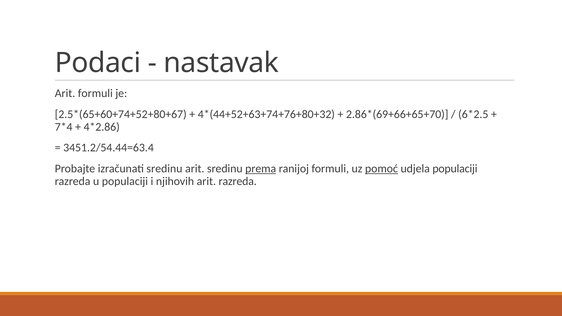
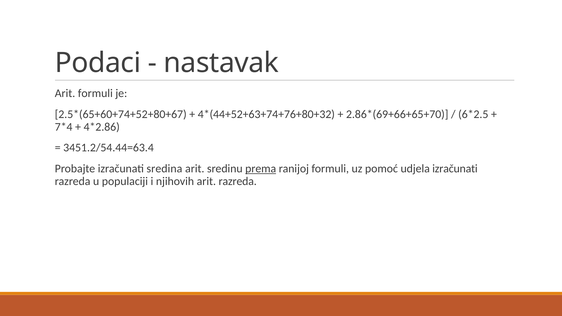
izračunati sredinu: sredinu -> sredina (164, 169)
pomoć underline: present -> none (381, 169)
udjela populaciji: populaciji -> izračunati (455, 169)
